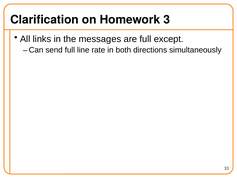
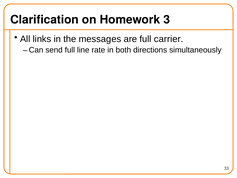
except: except -> carrier (169, 39)
